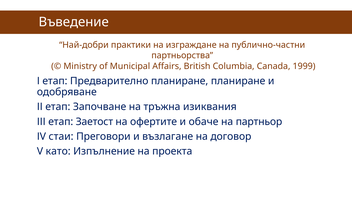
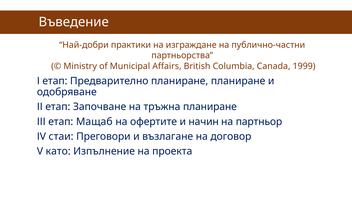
тръжна изиквания: изиквания -> планиране (210, 107)
Заетост: Заетост -> Мащаб (94, 122)
обаче: обаче -> начин (204, 122)
